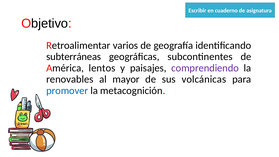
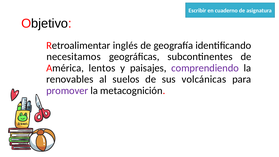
varios: varios -> inglés (125, 45)
subterráneas: subterráneas -> necesitamos (74, 57)
mayor: mayor -> suelos (126, 79)
promover colour: blue -> purple (67, 91)
